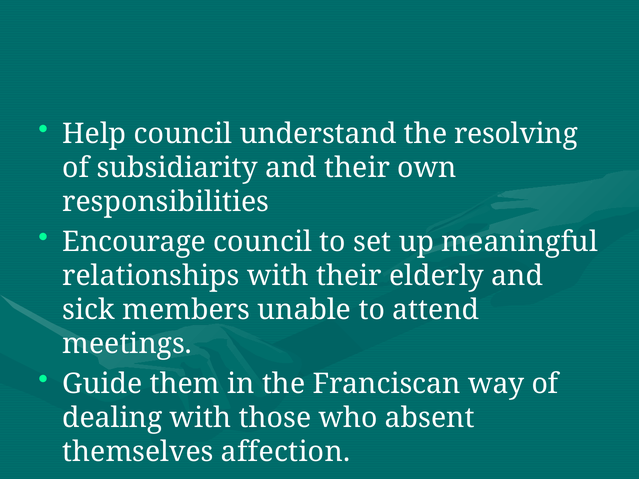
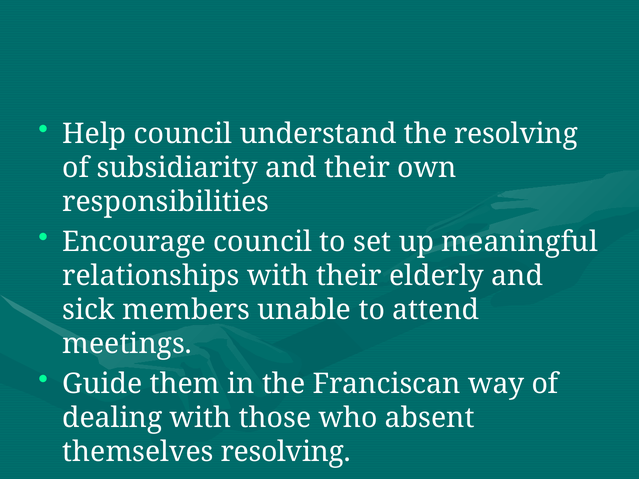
themselves affection: affection -> resolving (286, 452)
